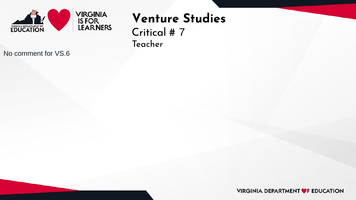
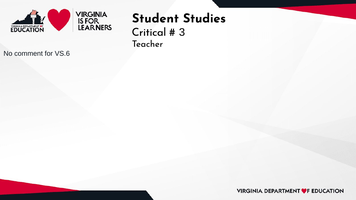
Venture: Venture -> Student (155, 18)
7: 7 -> 3 (182, 32)
